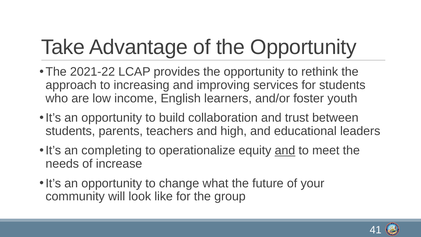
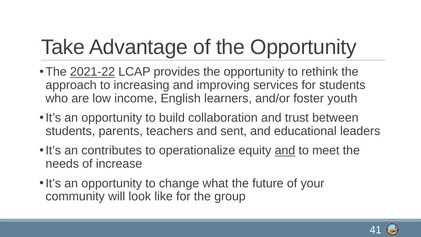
2021-22 underline: none -> present (93, 72)
high: high -> sent (234, 131)
completing: completing -> contributes (112, 150)
